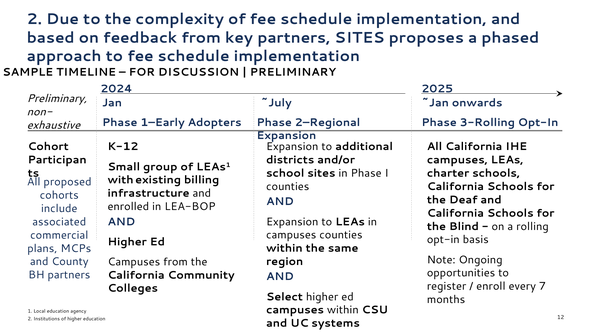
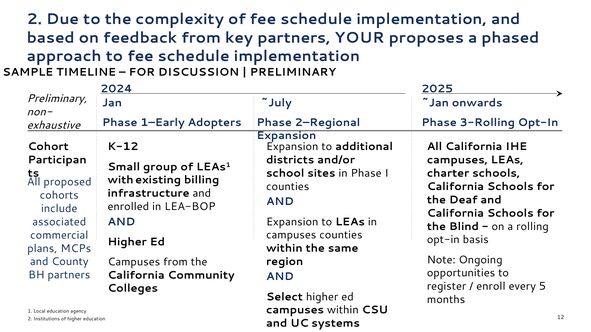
partners SITES: SITES -> YOUR (360, 38)
7: 7 -> 5 (542, 287)
